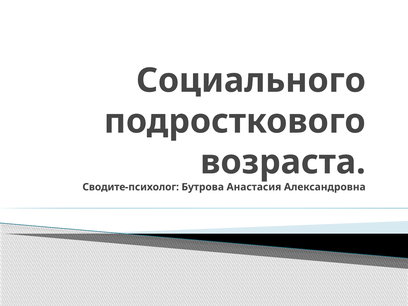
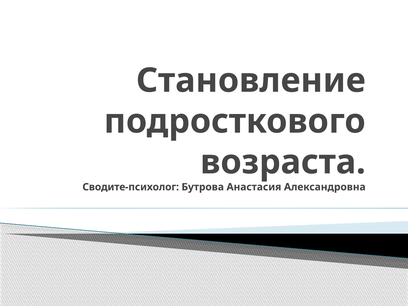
Социального: Социального -> Становление (251, 81)
